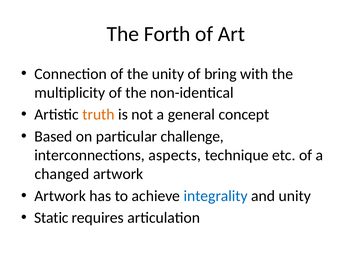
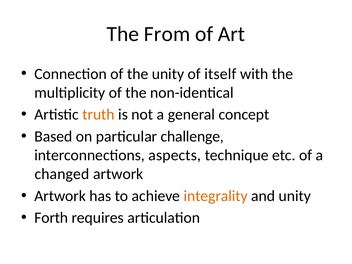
Forth: Forth -> From (167, 34)
bring: bring -> itself (220, 74)
integrality colour: blue -> orange (216, 196)
Static: Static -> Forth (51, 218)
